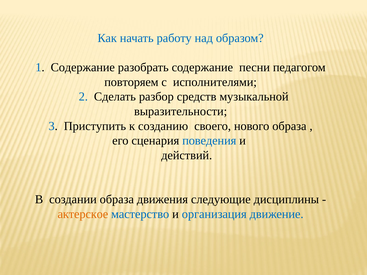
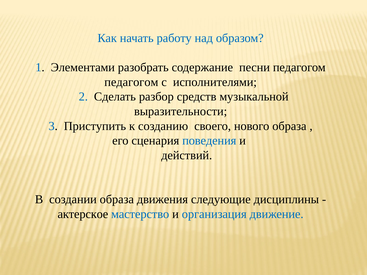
1 Содержание: Содержание -> Элементами (83, 67)
повторяем: повторяем -> педагогом (131, 82)
актерское colour: orange -> black (83, 214)
